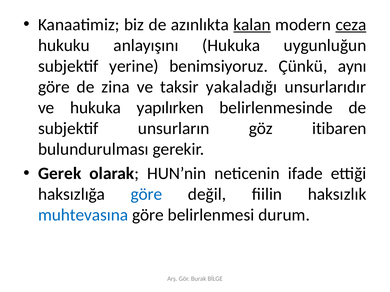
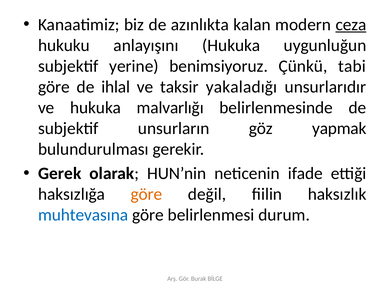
kalan underline: present -> none (252, 25)
aynı: aynı -> tabi (352, 66)
zina: zina -> ihlal (116, 87)
yapılırken: yapılırken -> malvarlığı (170, 108)
itibaren: itibaren -> yapmak (339, 129)
göre colour: blue -> orange (146, 195)
